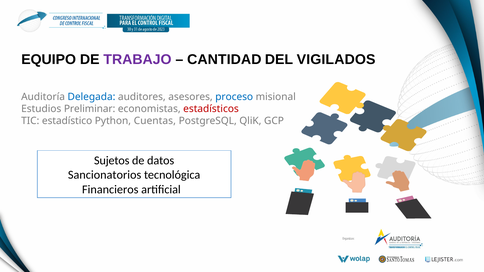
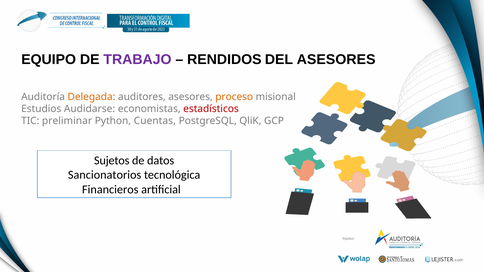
CANTIDAD: CANTIDAD -> RENDIDOS (224, 60)
DEL VIGILADOS: VIGILADOS -> ASESORES (336, 60)
Delegada colour: blue -> orange (91, 97)
proceso colour: blue -> orange (234, 97)
Preliminar: Preliminar -> Audidarse (90, 109)
estadístico: estadístico -> preliminar (67, 121)
